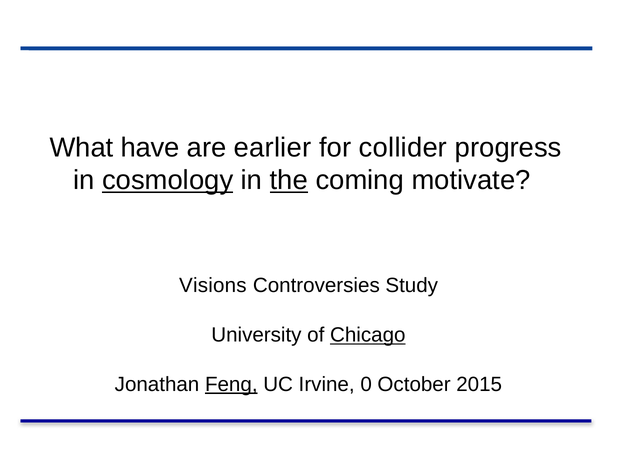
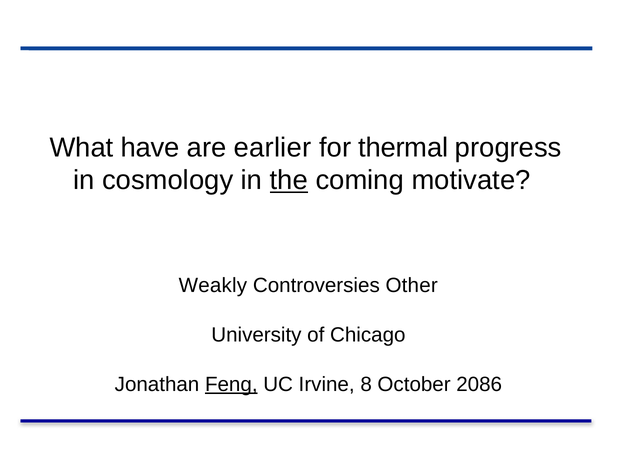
collider: collider -> thermal (403, 147)
cosmology underline: present -> none (168, 180)
Visions: Visions -> Weakly (213, 286)
Study: Study -> Other (412, 286)
Chicago underline: present -> none (368, 335)
0: 0 -> 8 (366, 384)
2015: 2015 -> 2086 (479, 384)
